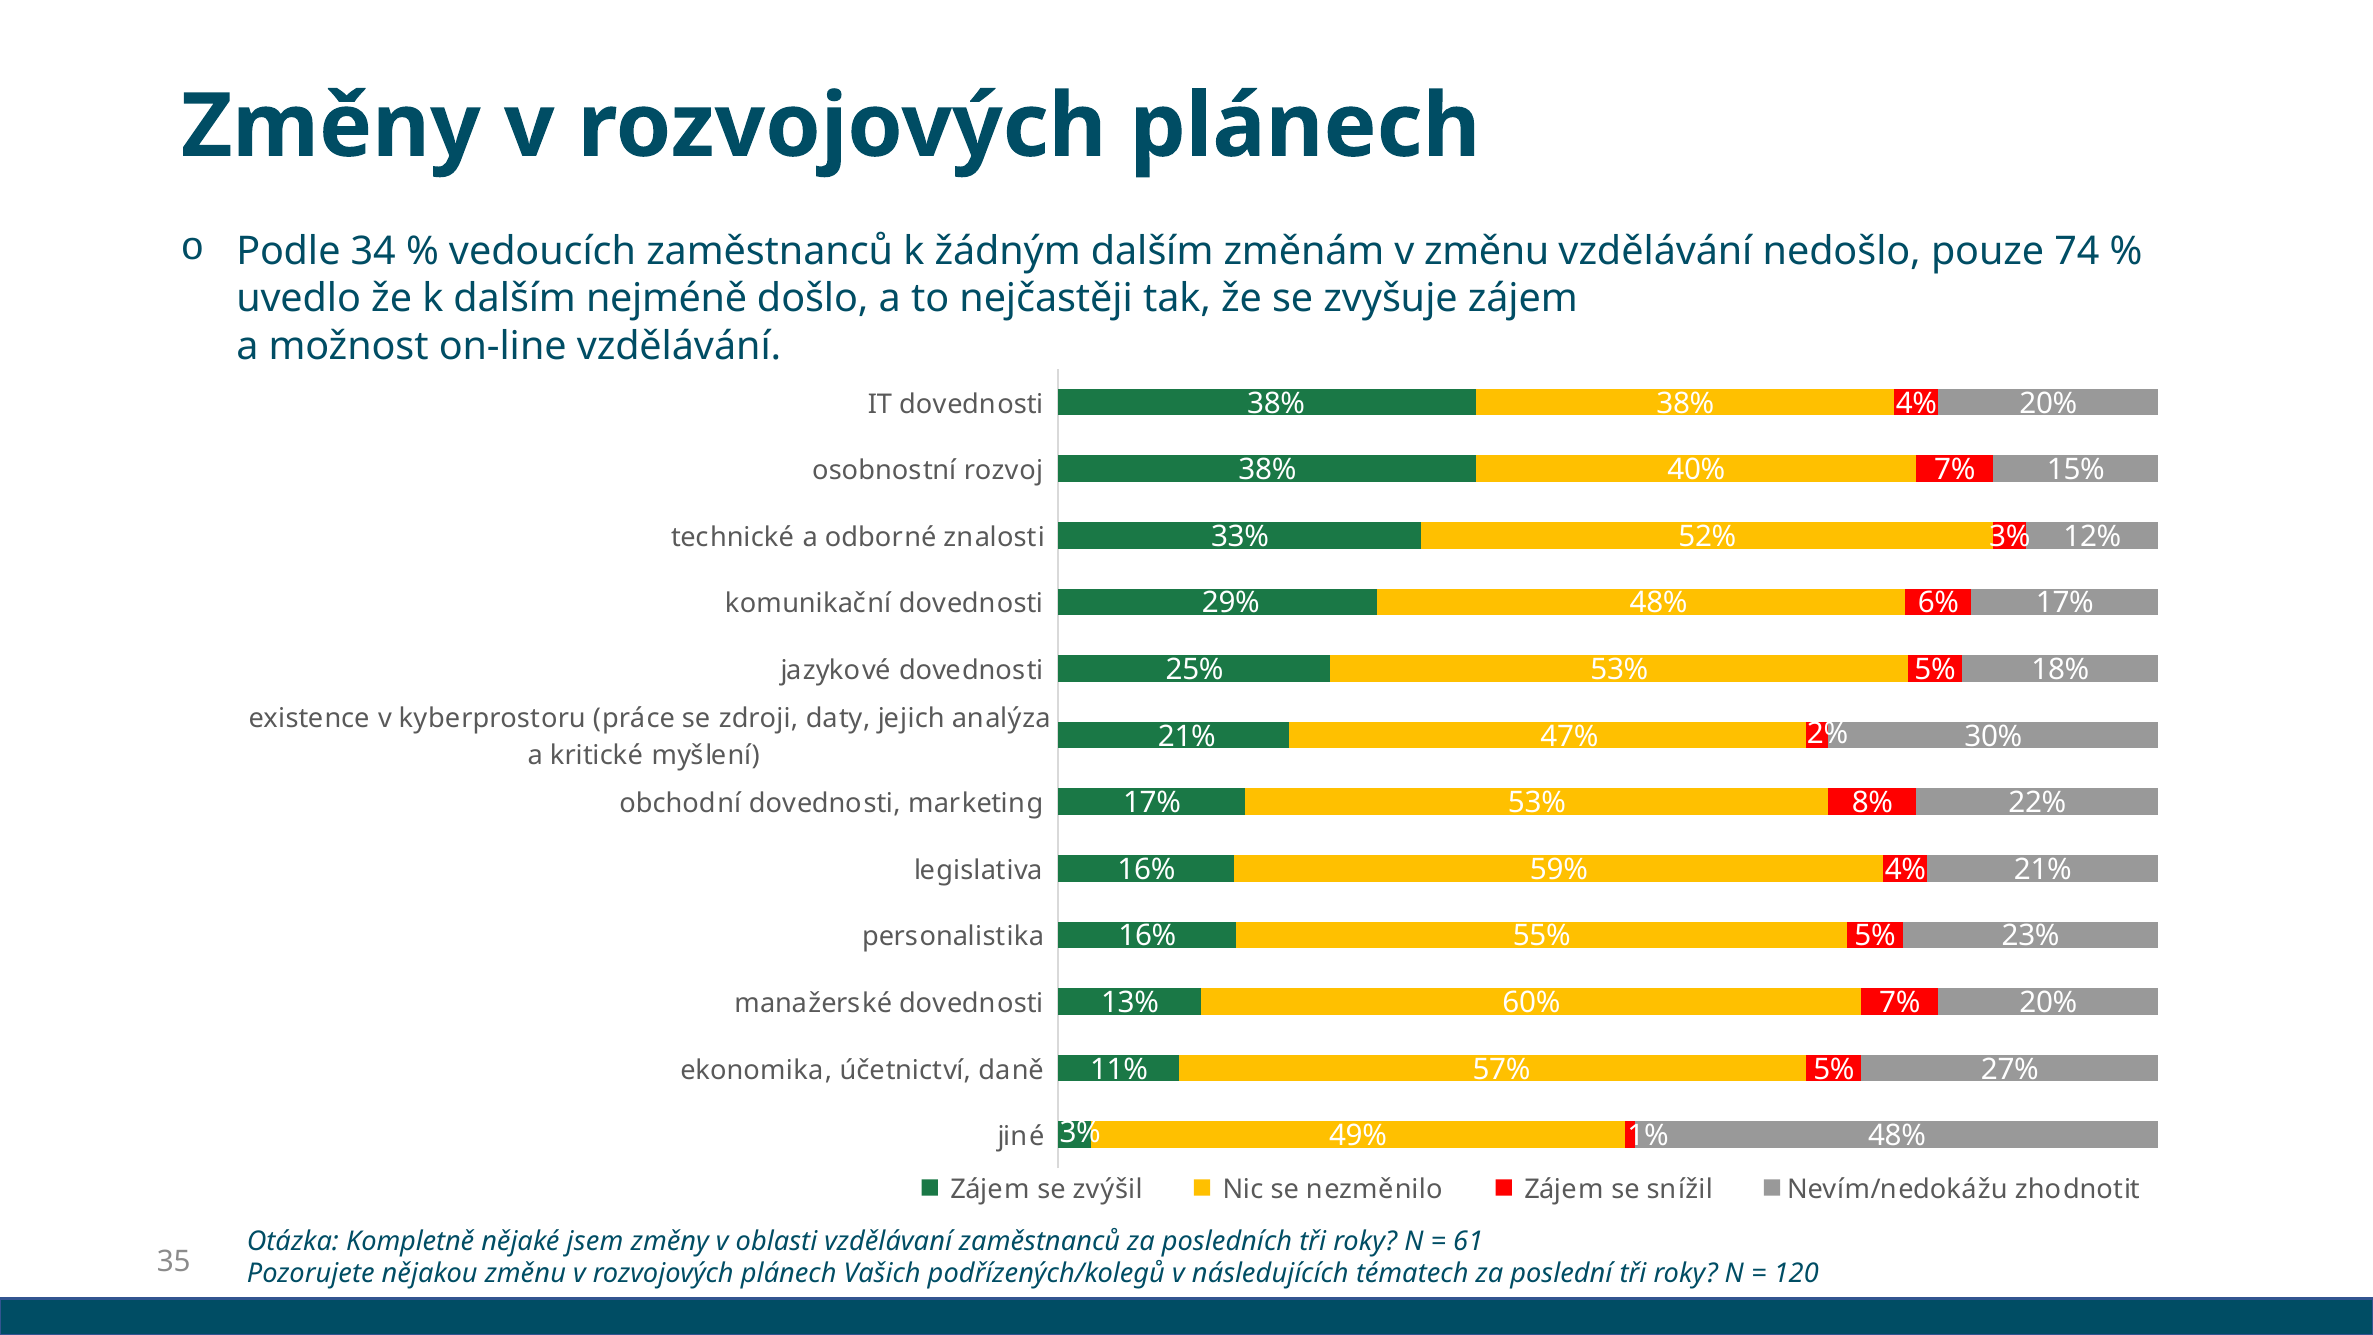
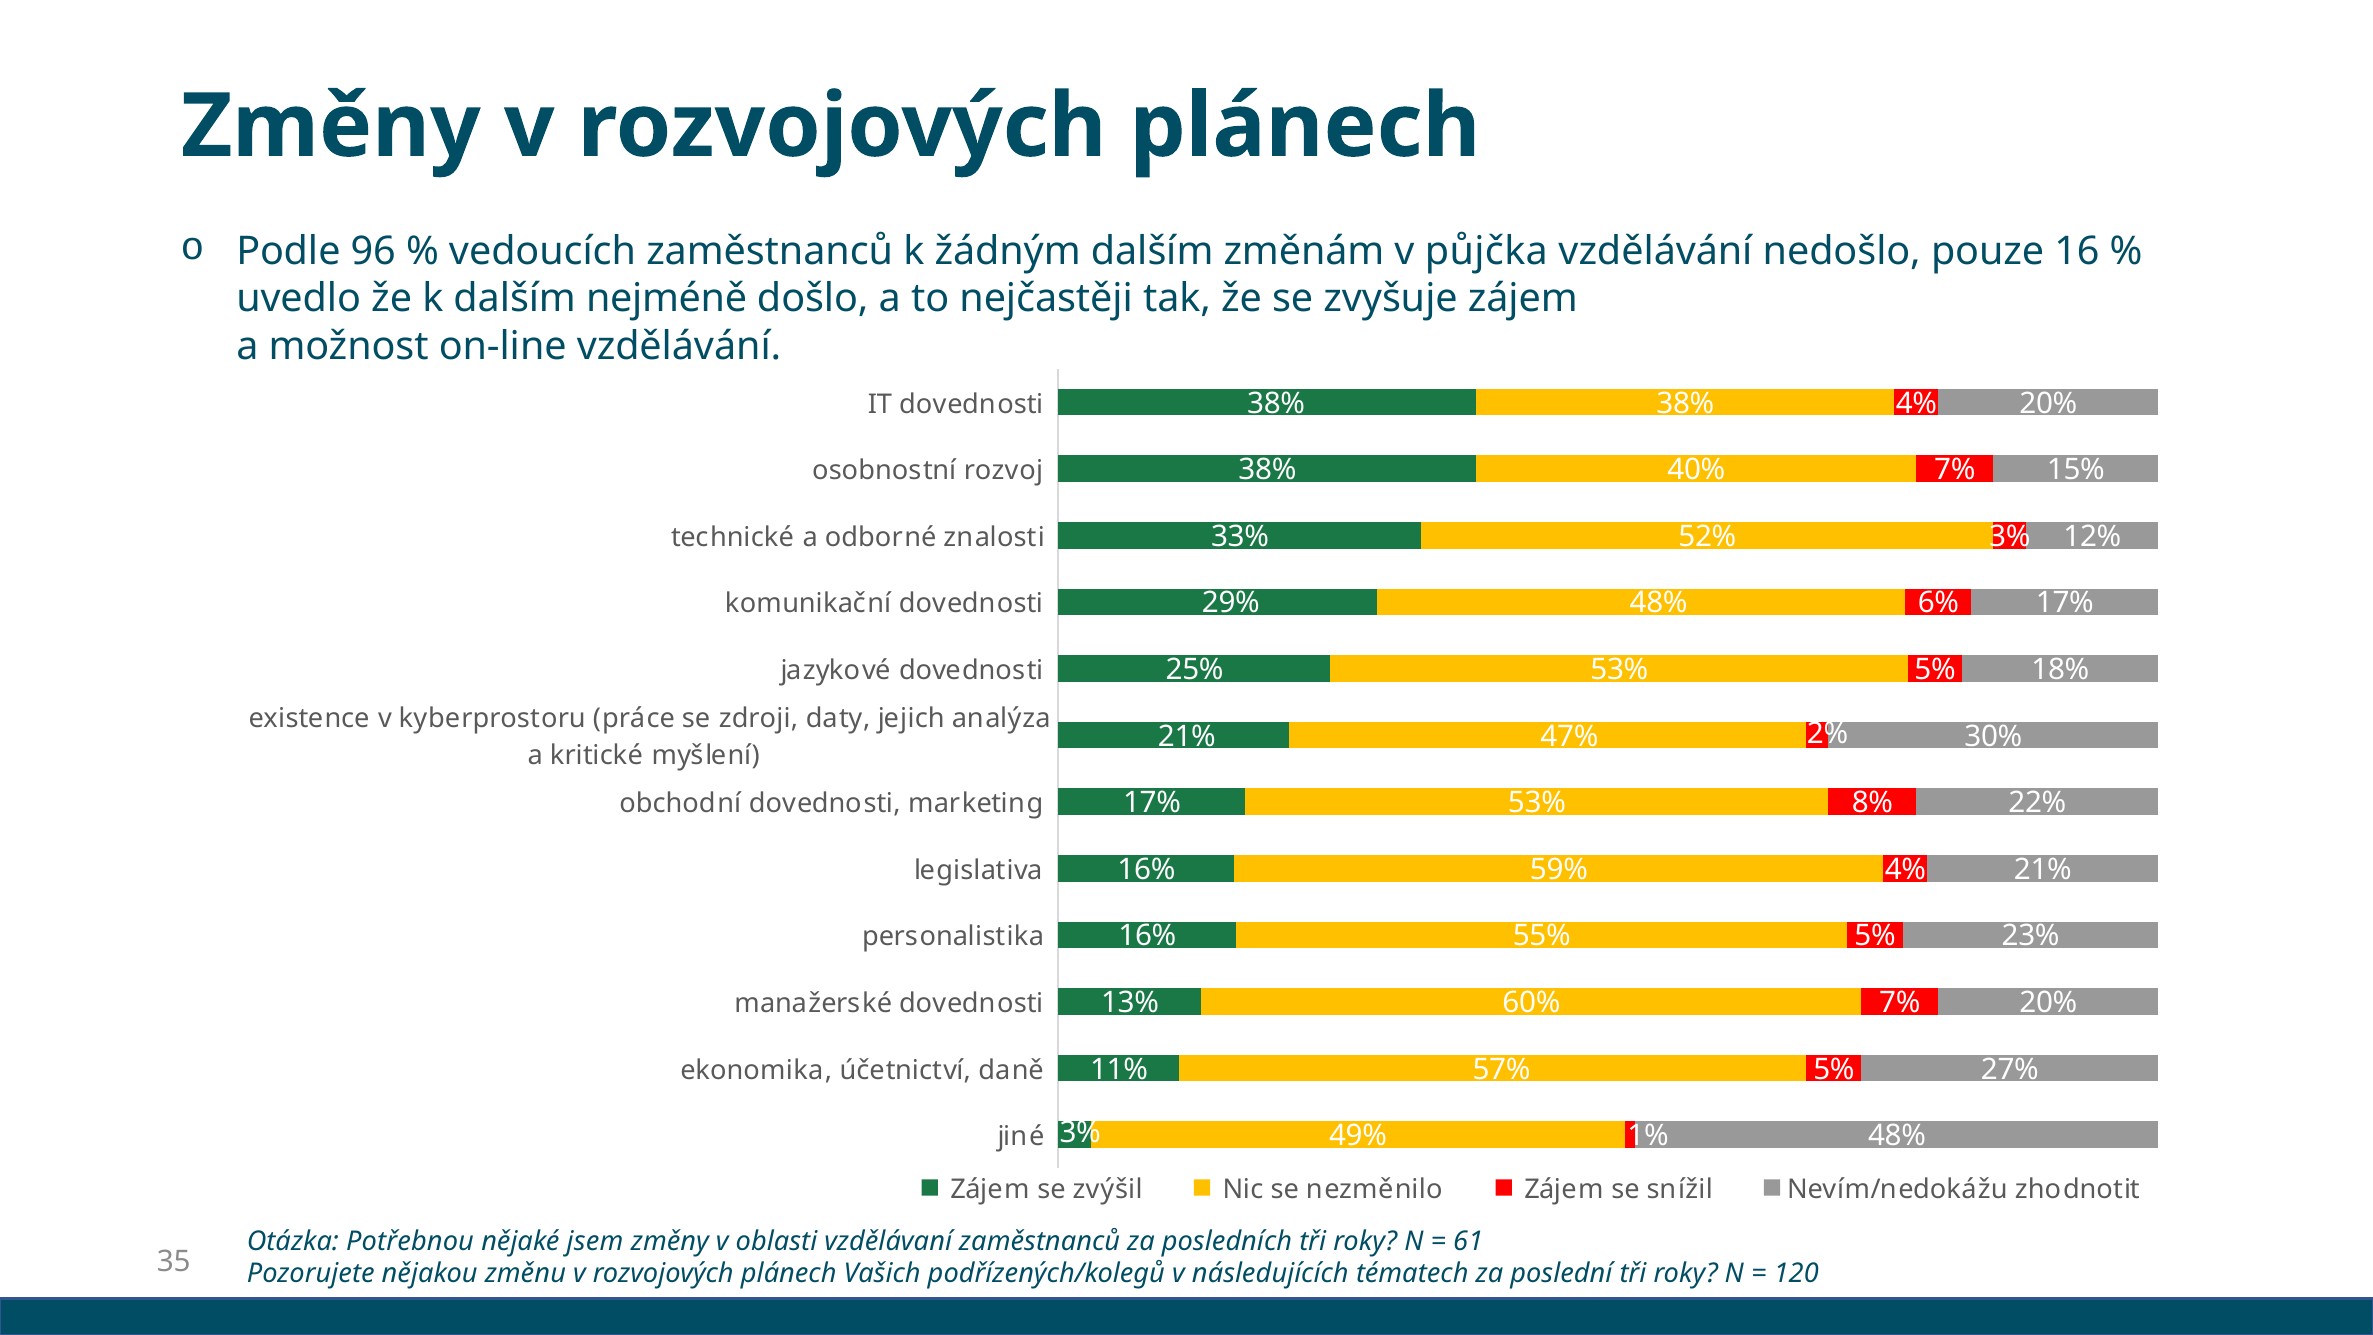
34: 34 -> 96 (373, 251)
v změnu: změnu -> půjčka (1486, 251)
74: 74 -> 16 (2077, 251)
Kompletně: Kompletně -> Potřebnou (410, 1241)
